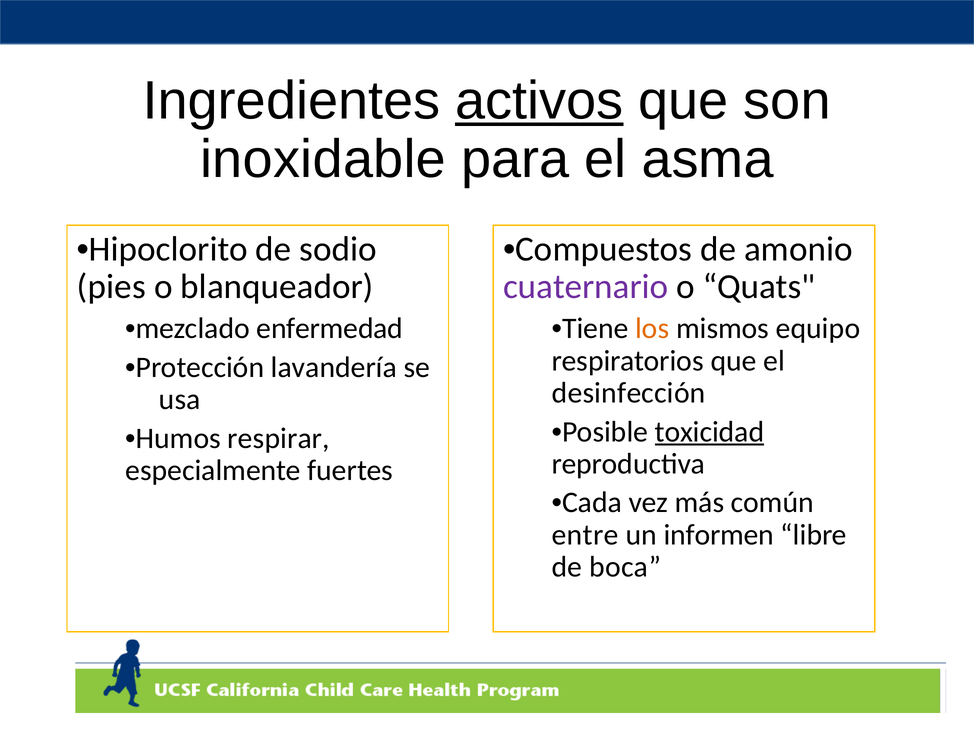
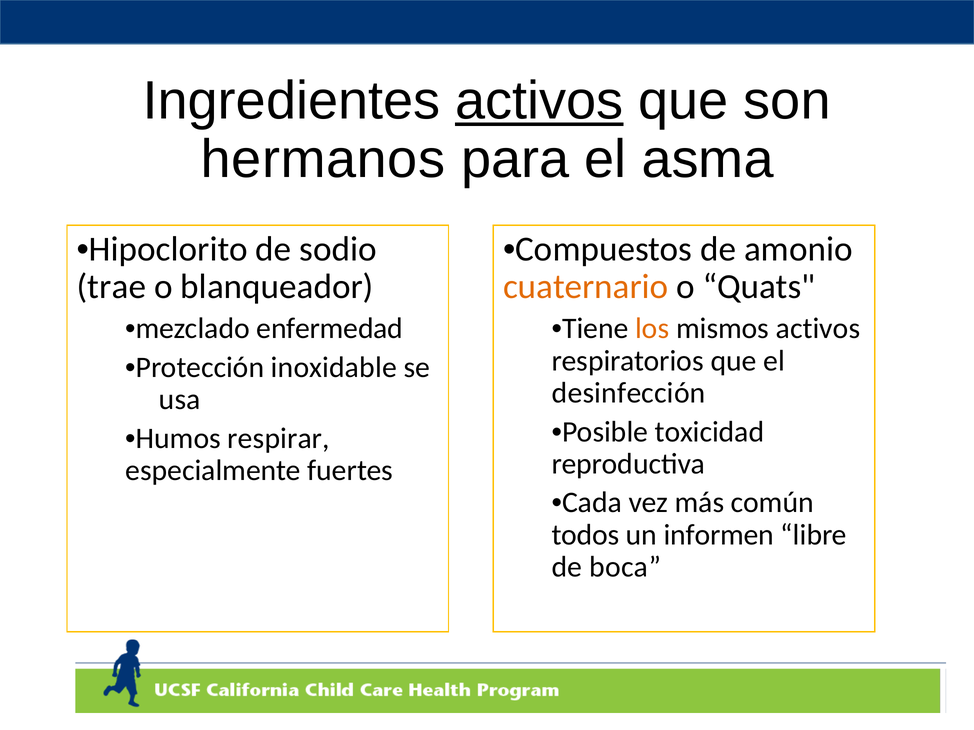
inoxidable: inoxidable -> hermanos (323, 160)
pies: pies -> trae (111, 287)
cuaternario colour: purple -> orange (586, 287)
mismos equipo: equipo -> activos (818, 329)
lavandería: lavandería -> inoxidable (334, 368)
toxicidad underline: present -> none (709, 432)
entre: entre -> todos (586, 535)
